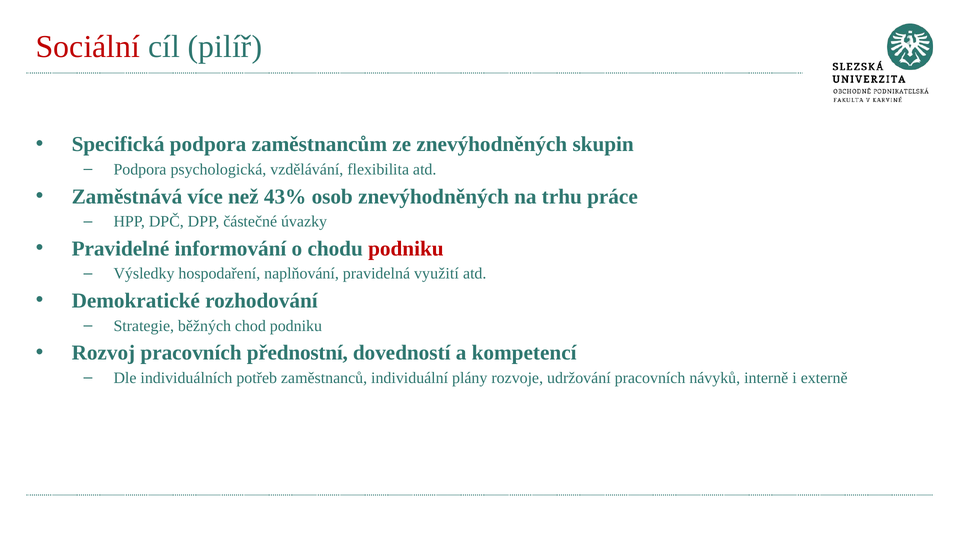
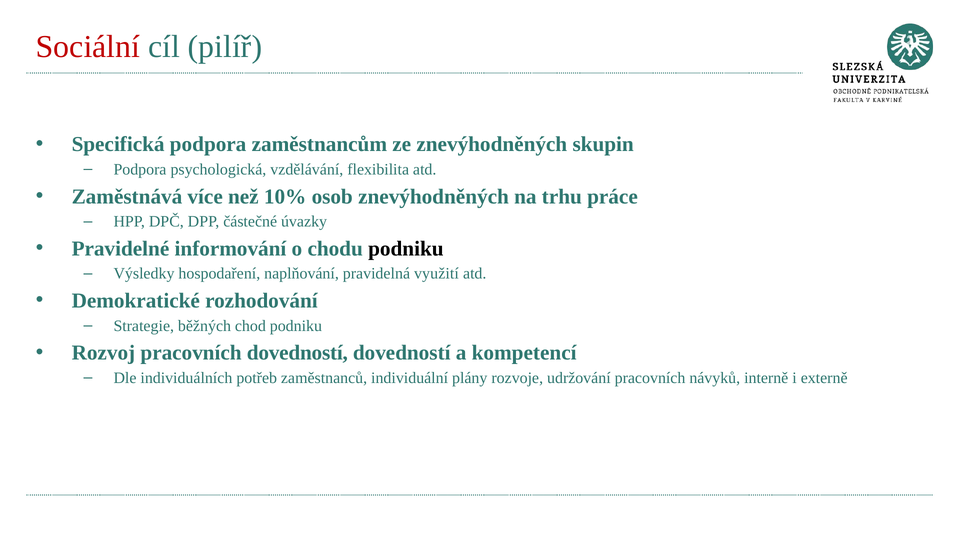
43%: 43% -> 10% (285, 197)
podniku colour: red -> black (406, 249)
pracovních přednostní: přednostní -> dovedností (297, 353)
